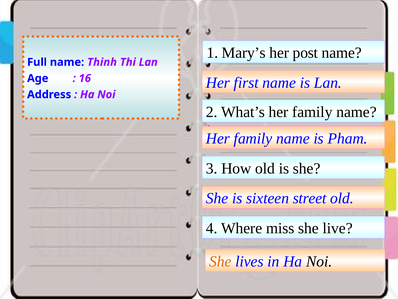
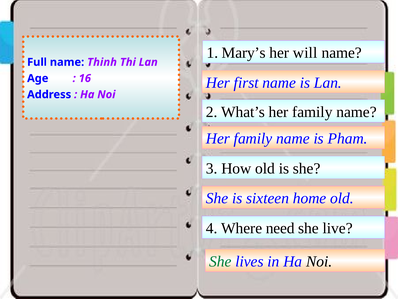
post: post -> will (305, 53)
street: street -> home (310, 198)
miss: miss -> need (280, 228)
She colour: orange -> green (220, 261)
